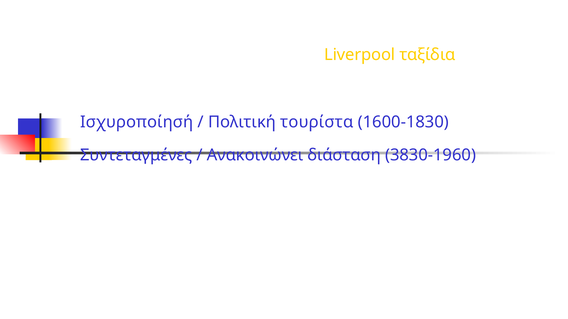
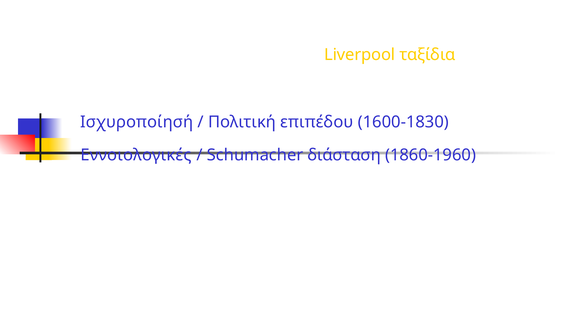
τουρίστα: τουρίστα -> επιπέδου (317, 122)
Συντεταγμένες: Συντεταγμένες -> Εννοιολογικές (136, 155)
Ανακοινώνει: Ανακοινώνει -> Schumacher (255, 155)
3830-1960: 3830-1960 -> 1860-1960 (431, 155)
